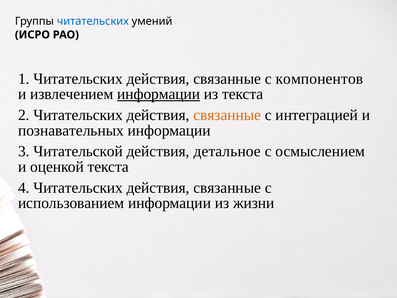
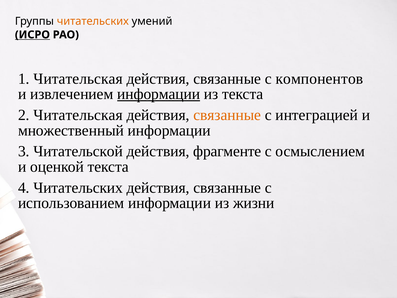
читательских colour: blue -> orange (93, 21)
ИСРО underline: none -> present (32, 35)
1 Читательских: Читательских -> Читательская (78, 79)
2 Читательских: Читательских -> Читательская (78, 115)
познавательных: познавательных -> множественный (71, 130)
детальное: детальное -> фрагменте (227, 151)
